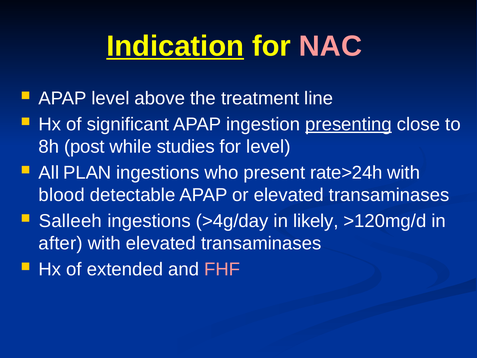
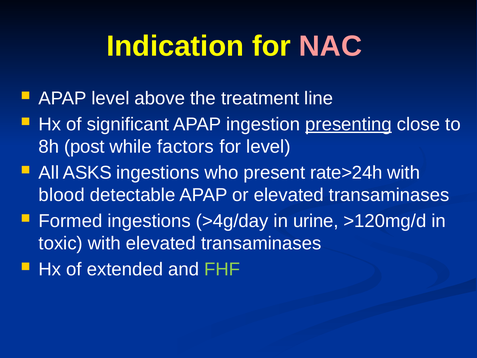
Indication underline: present -> none (175, 46)
studies: studies -> factors (186, 147)
PLAN: PLAN -> ASKS (87, 173)
Salleeh: Salleeh -> Formed (70, 221)
likely: likely -> urine (316, 221)
after: after -> toxic (61, 243)
FHF colour: pink -> light green (222, 269)
